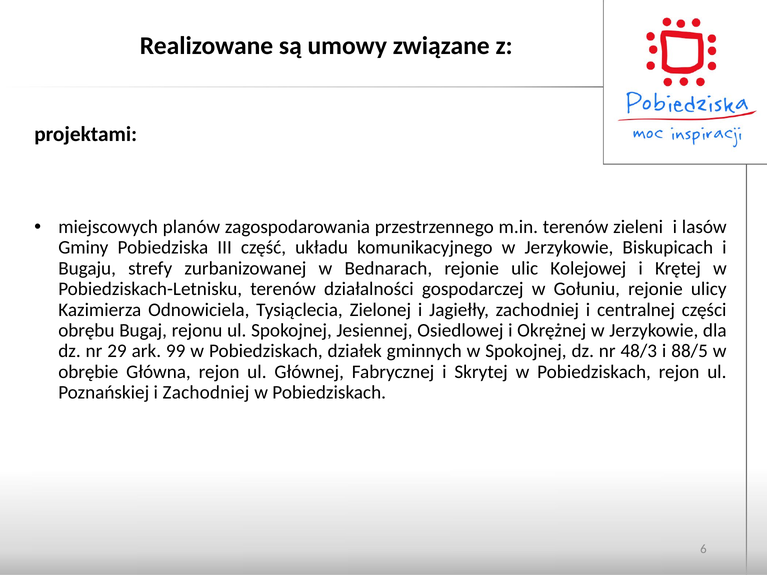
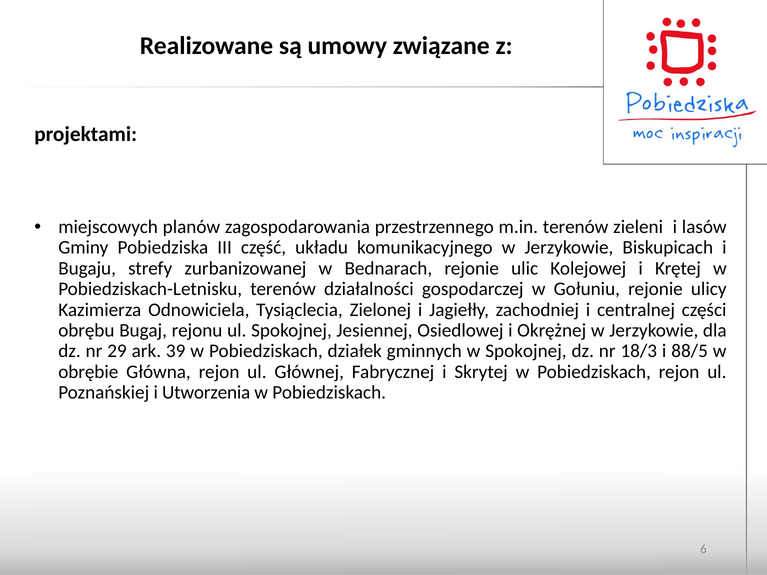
99: 99 -> 39 (176, 351)
48/3: 48/3 -> 18/3 (639, 351)
i Zachodniej: Zachodniej -> Utworzenia (206, 393)
